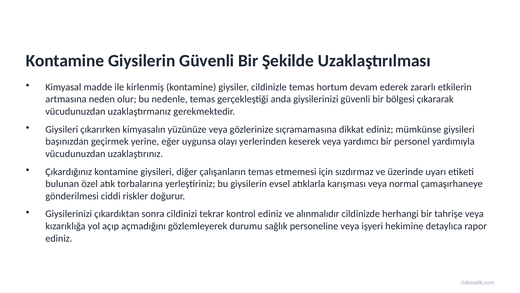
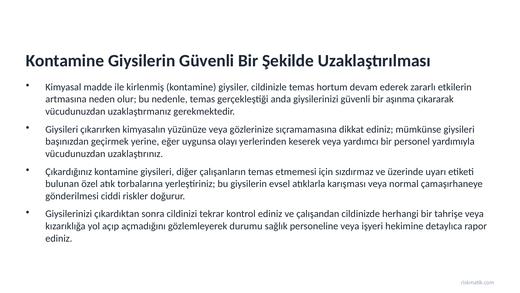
bölgesi: bölgesi -> aşınma (400, 99)
alınmalıdır: alınmalıdır -> çalışandan (318, 214)
